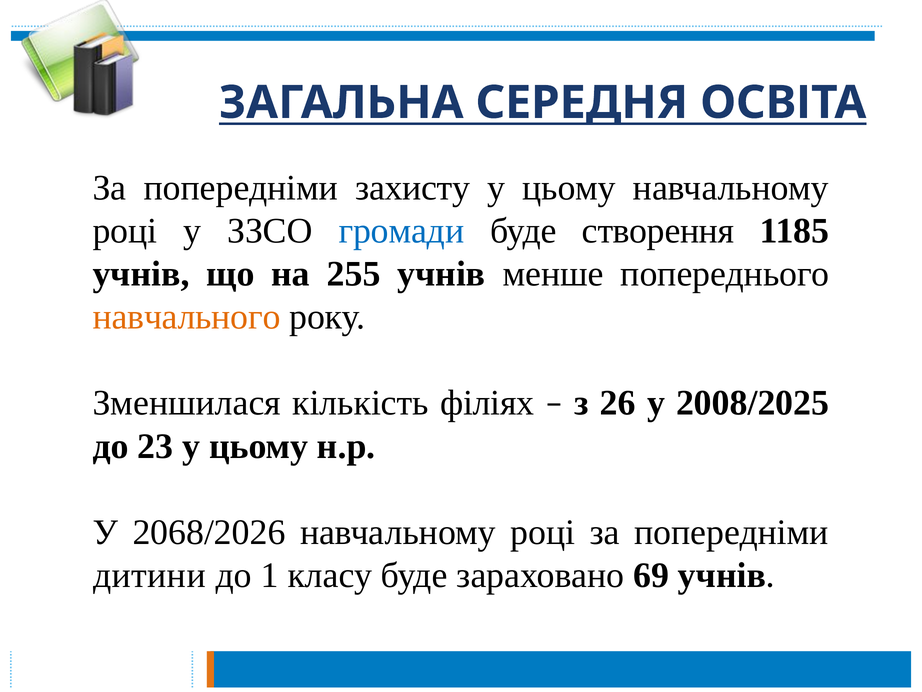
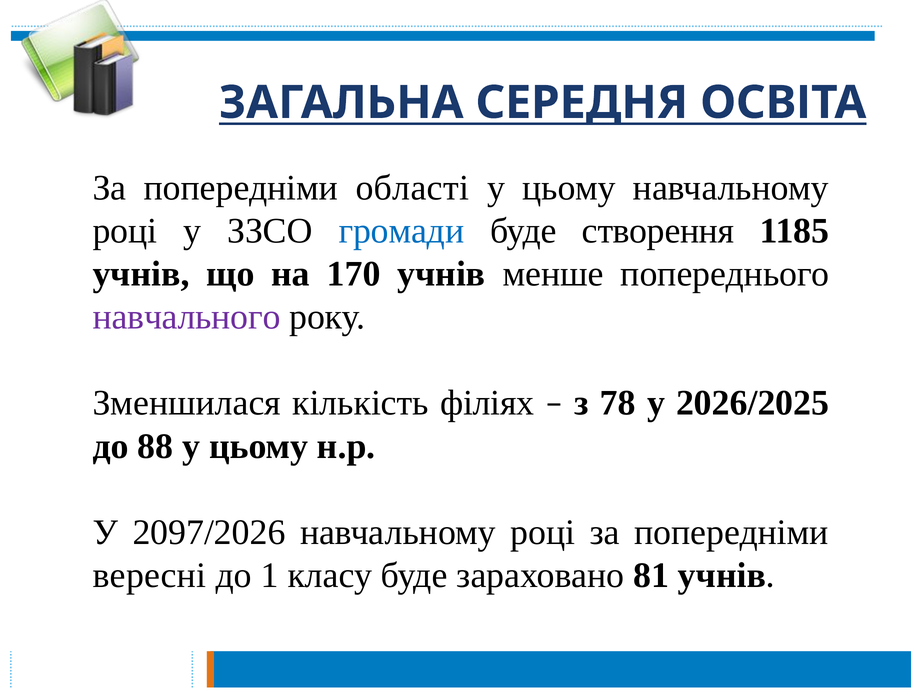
захисту: захисту -> області (412, 188)
255: 255 -> 170 (354, 274)
навчального colour: orange -> purple (187, 317)
26: 26 -> 78 (618, 403)
2008/2025: 2008/2025 -> 2026/2025 (753, 403)
23: 23 -> 88 (155, 446)
2068/2026: 2068/2026 -> 2097/2026 (209, 532)
дитини: дитини -> вересні (150, 575)
69: 69 -> 81 (651, 575)
